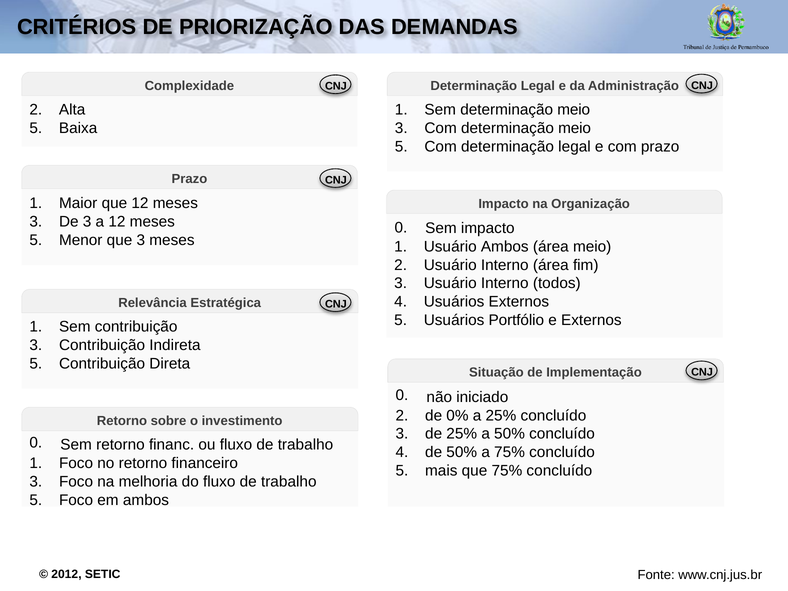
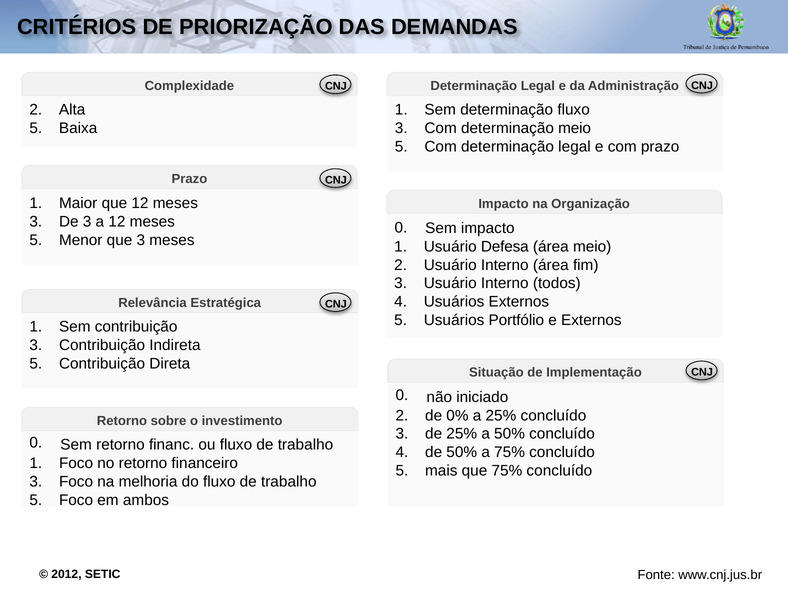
Sem determinação meio: meio -> fluxo (574, 110)
Usuário Ambos: Ambos -> Defesa (505, 247)
